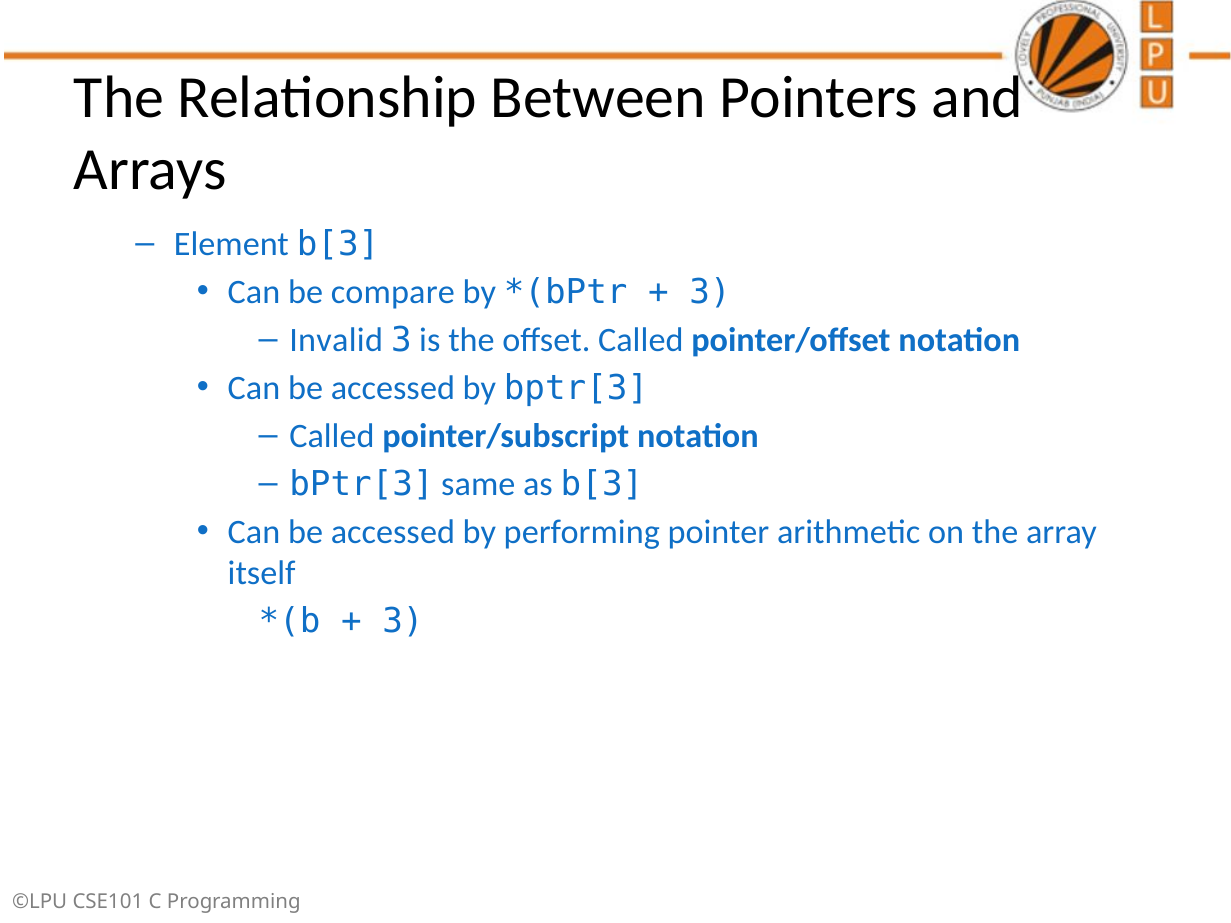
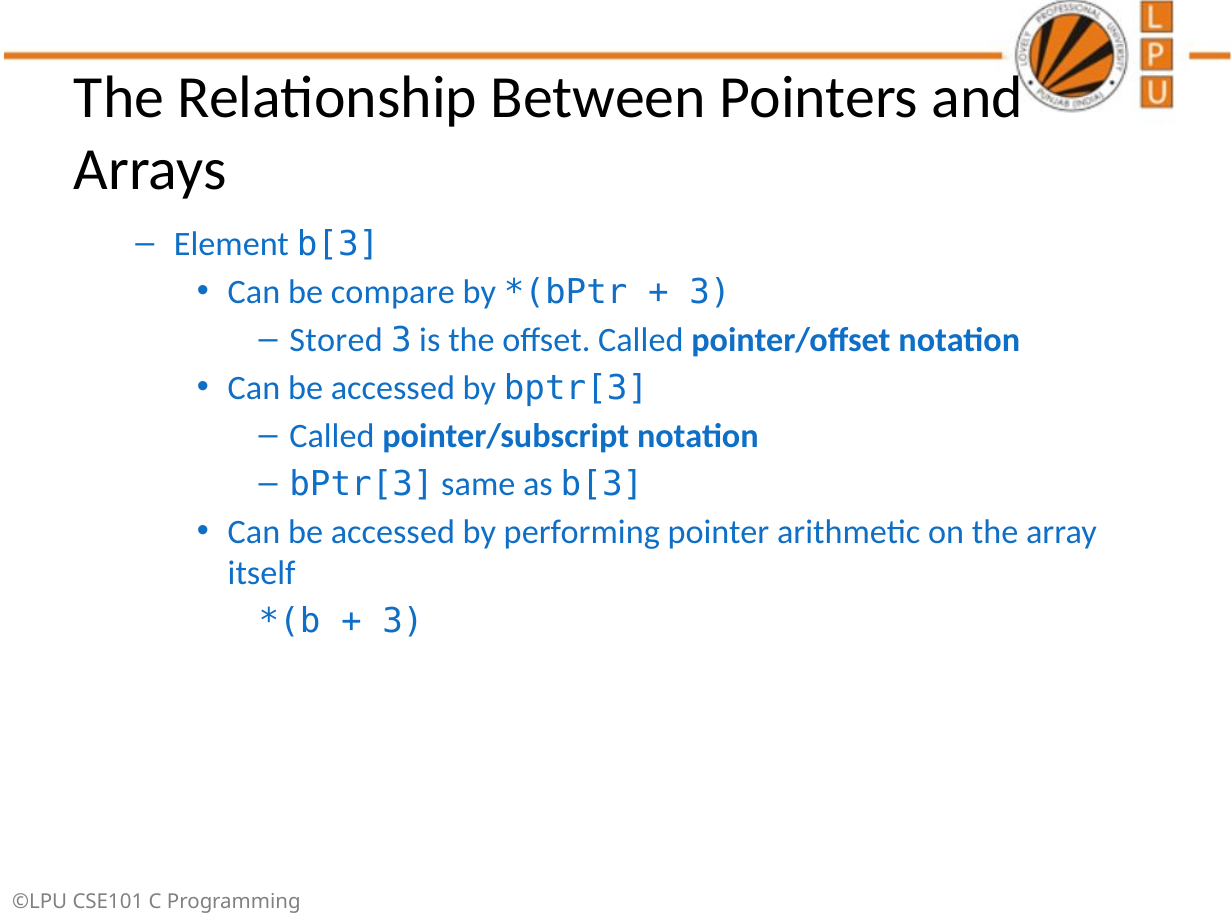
Invalid: Invalid -> Stored (336, 340)
